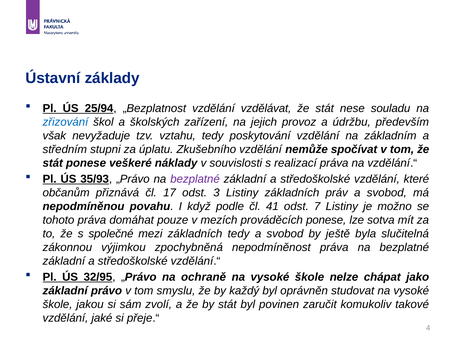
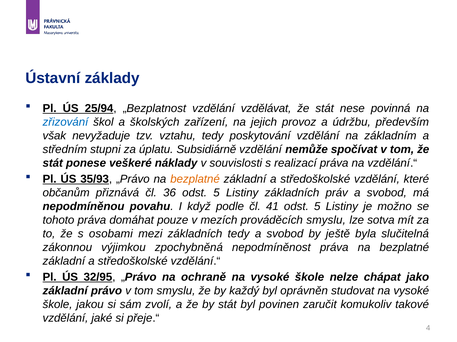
souladu: souladu -> povinná (391, 109)
Zkušebního: Zkušebního -> Subsidiárně (206, 150)
bezplatné colour: purple -> orange (195, 179)
17: 17 -> 36 (170, 193)
3: 3 -> 5 (216, 193)
41 odst 7: 7 -> 5 (317, 207)
prováděcích ponese: ponese -> smyslu (326, 220)
společné: společné -> osobami (111, 234)
